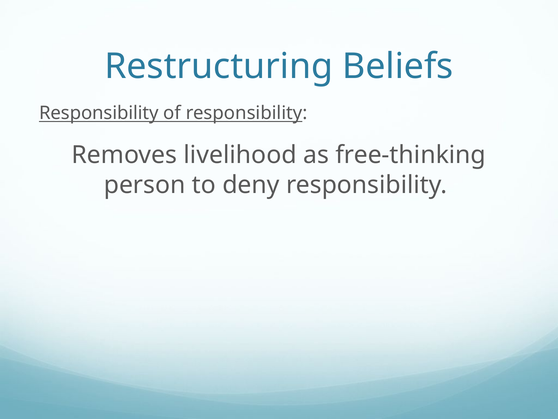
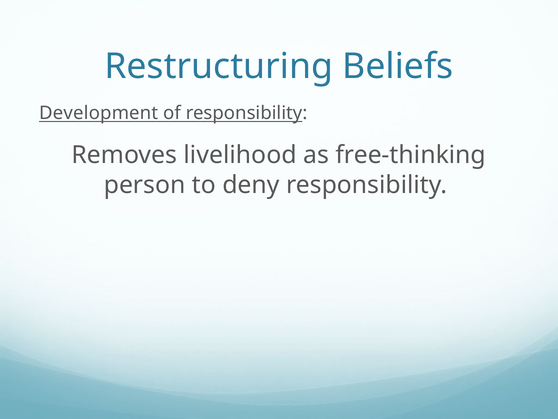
Responsibility: Responsibility -> Development (99, 113)
